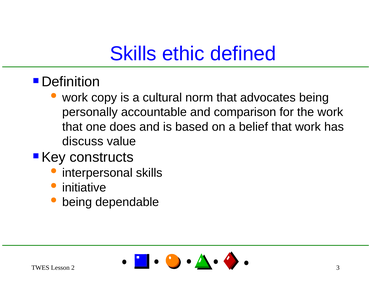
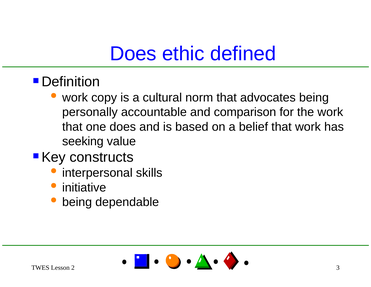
Skills: Skills -> Does (133, 54)
discuss: discuss -> seeking (83, 141)
